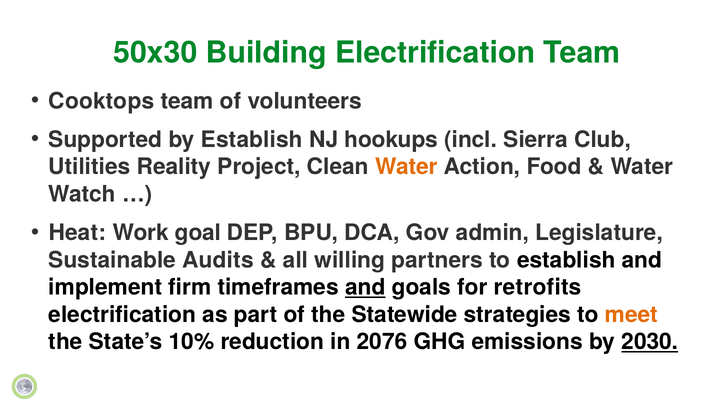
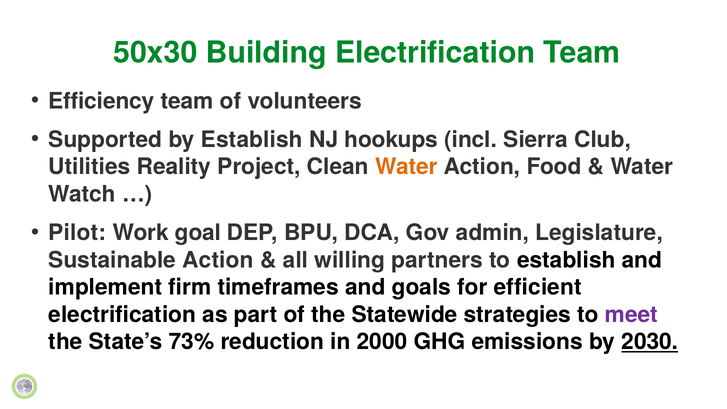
Cooktops: Cooktops -> Efficiency (101, 101)
Heat: Heat -> Pilot (77, 233)
Sustainable Audits: Audits -> Action (218, 260)
and underline: present -> none (365, 287)
retrofits: retrofits -> efficient (538, 287)
meet colour: orange -> purple (631, 315)
10%: 10% -> 73% (192, 342)
2076: 2076 -> 2000 (382, 342)
